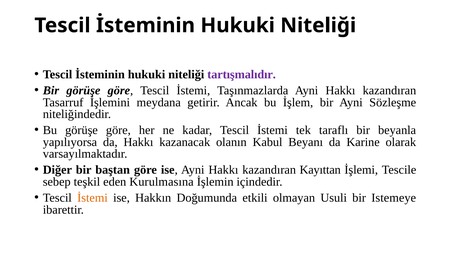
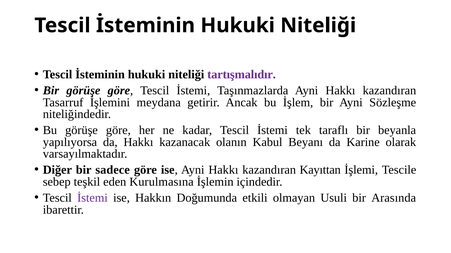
baştan: baştan -> sadece (113, 170)
İstemi colour: orange -> purple (92, 198)
Istemeye: Istemeye -> Arasında (394, 198)
